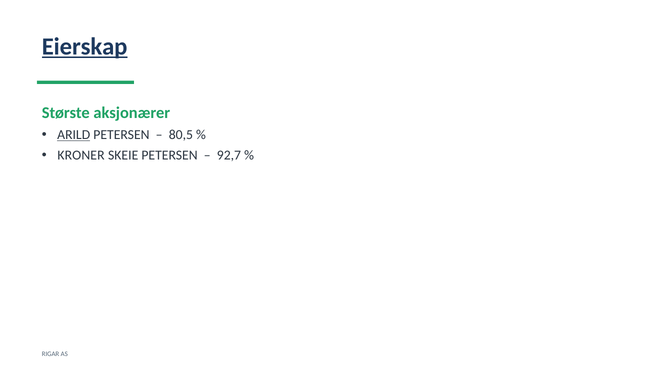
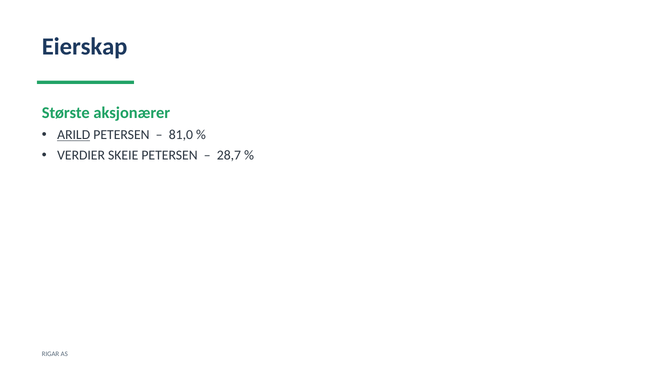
Eierskap underline: present -> none (85, 47)
80,5: 80,5 -> 81,0 (181, 135)
KRONER: KRONER -> VERDIER (81, 156)
92,7: 92,7 -> 28,7 (229, 156)
